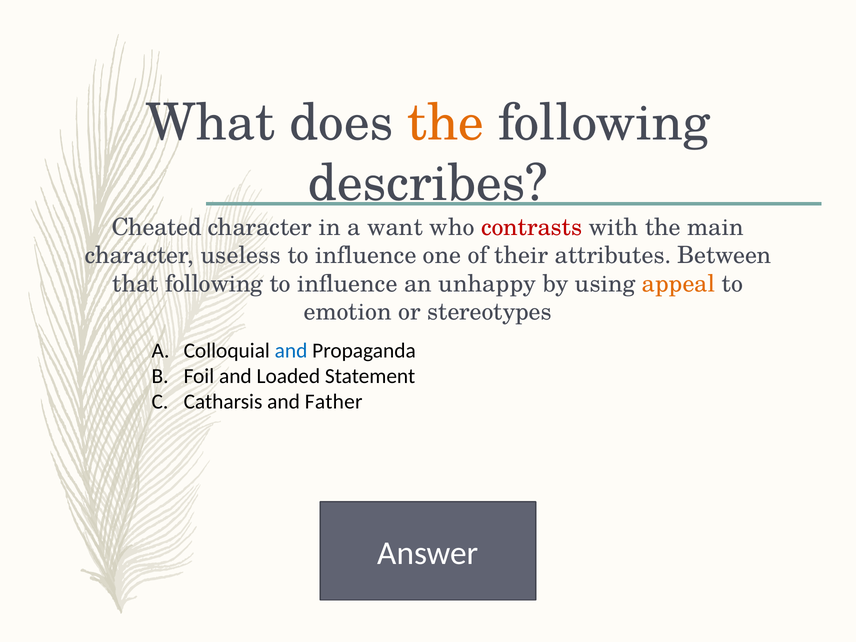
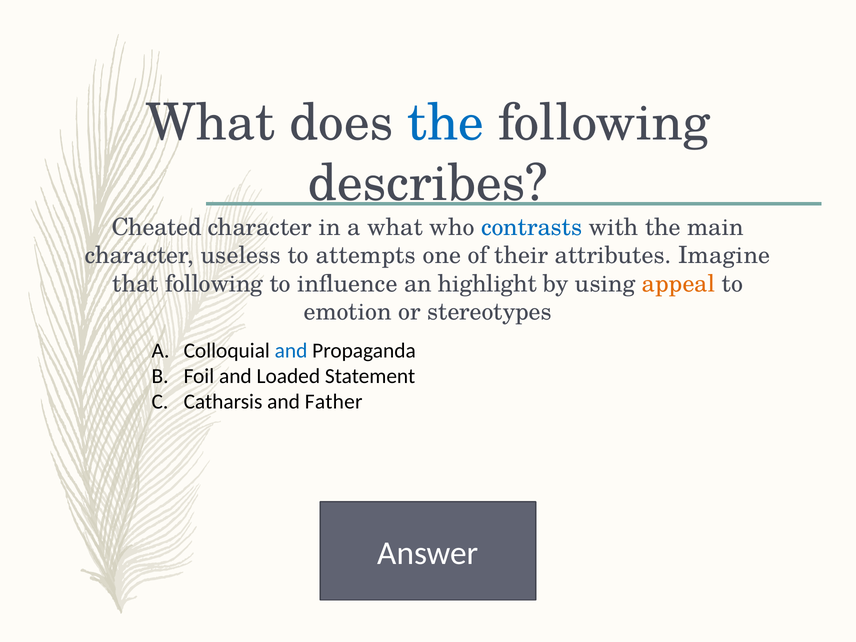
the colour: orange -> blue (446, 123)
a want: want -> what (395, 227)
contrasts colour: red -> blue (532, 227)
influence: influence -> attempts (366, 256)
Between: Between -> Imagine (724, 256)
unhappy: unhappy -> highlight (487, 284)
